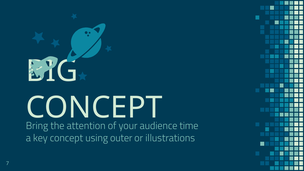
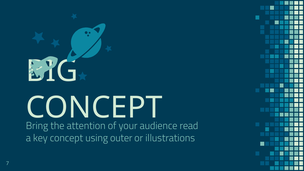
time: time -> read (189, 126)
